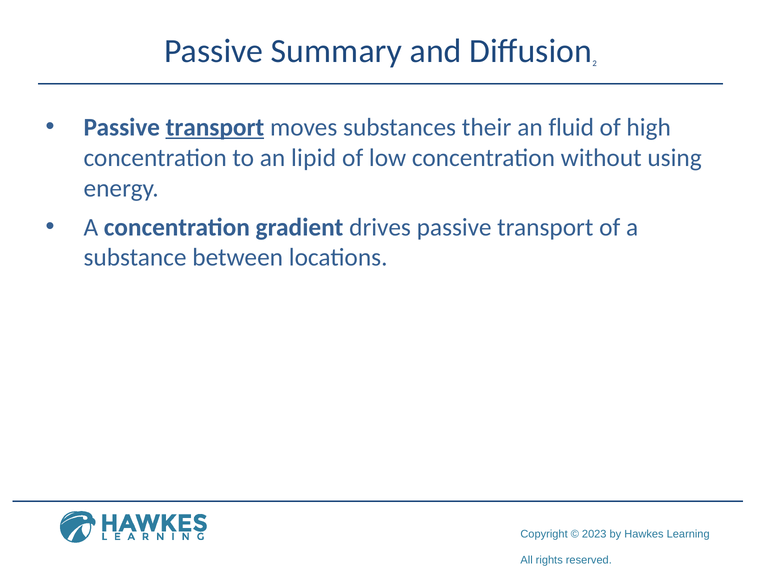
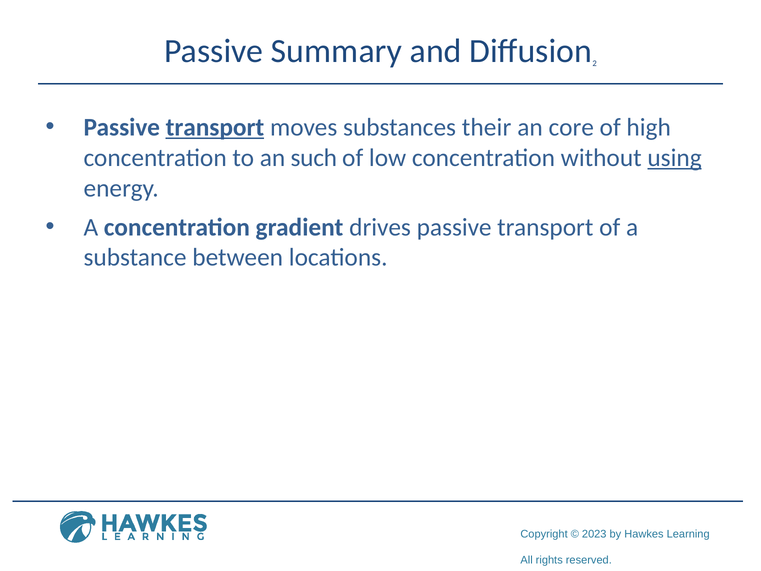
fluid: fluid -> core (571, 127)
lipid: lipid -> such (314, 158)
using underline: none -> present (675, 158)
